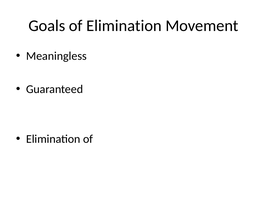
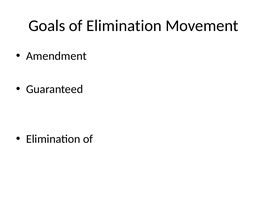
Meaningless: Meaningless -> Amendment (56, 56)
